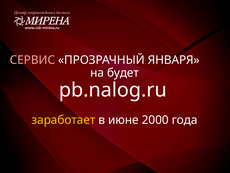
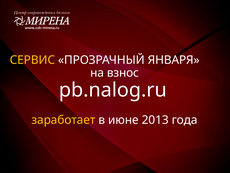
СЕРВИС colour: pink -> yellow (32, 60)
будет: будет -> взнос (123, 73)
2000: 2000 -> 2013 (155, 120)
